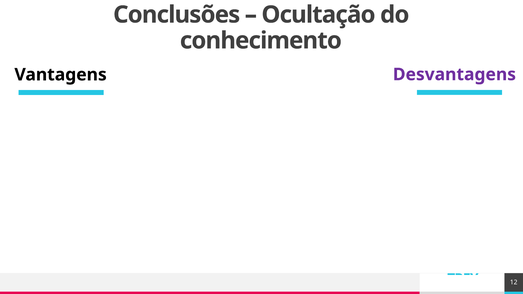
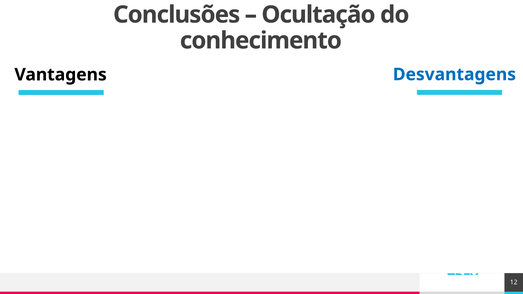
Desvantagens colour: purple -> blue (454, 75)
